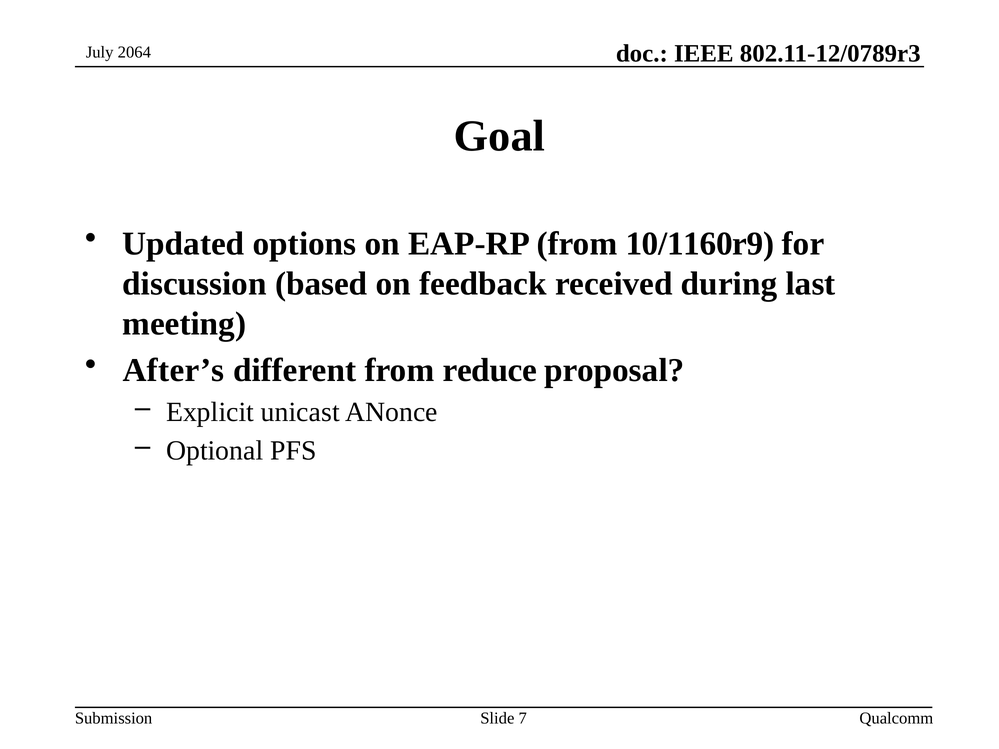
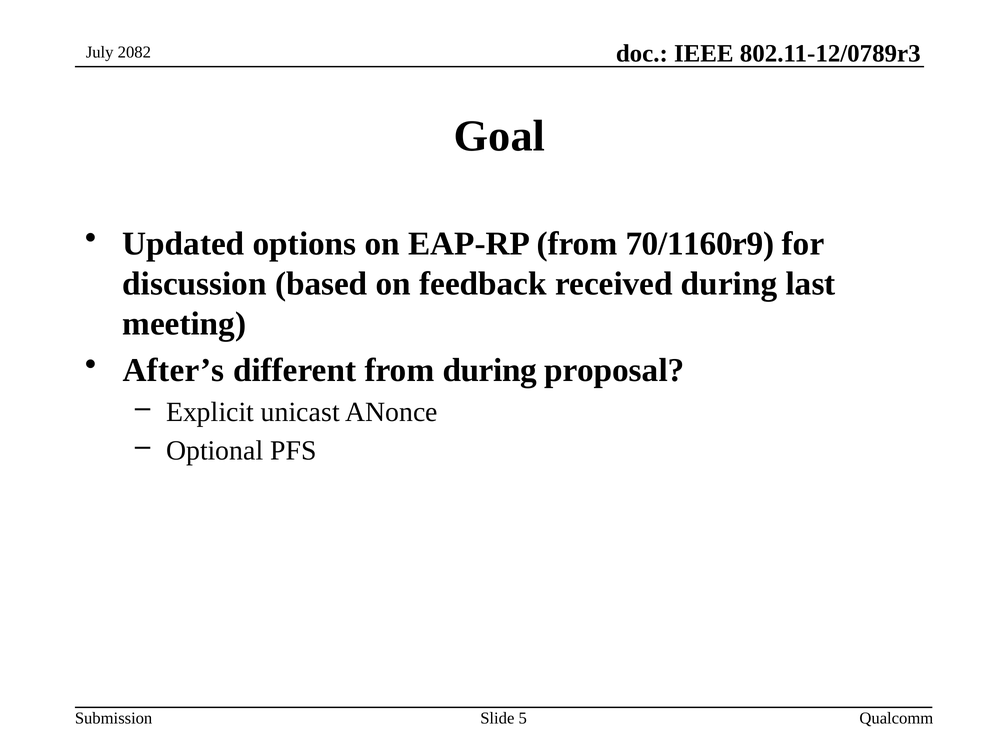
2064: 2064 -> 2082 (134, 52)
10/1160r9: 10/1160r9 -> 70/1160r9 (700, 244)
from reduce: reduce -> during (490, 370)
7: 7 -> 5 (523, 719)
